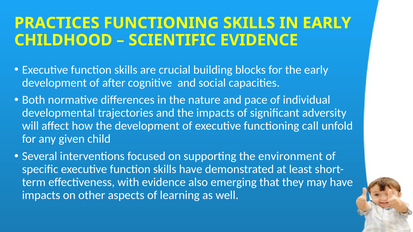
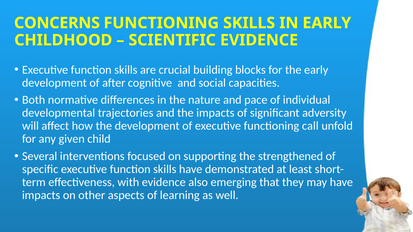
PRACTICES: PRACTICES -> CONCERNS (57, 23)
environment: environment -> strengthened (291, 157)
